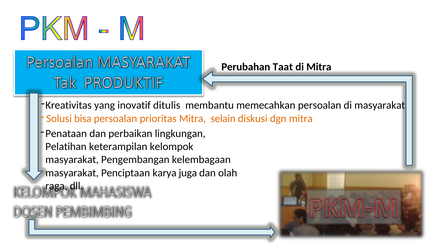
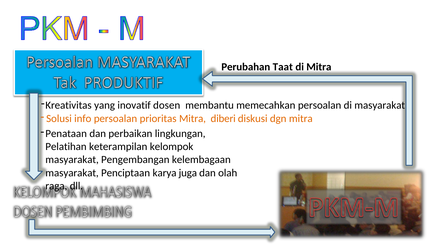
ditulis: ditulis -> dosen (167, 105)
bisa: bisa -> info (83, 119)
selain: selain -> diberi (223, 119)
